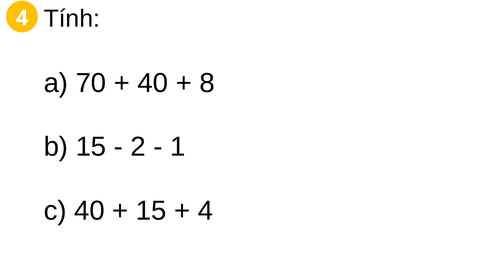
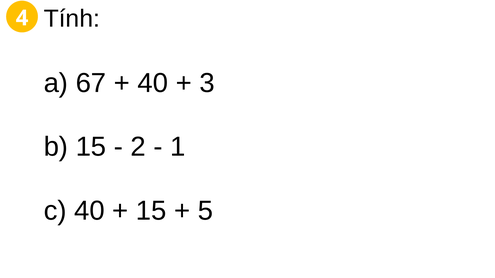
70: 70 -> 67 (91, 83)
8: 8 -> 3 (207, 83)
4: 4 -> 5 (205, 211)
